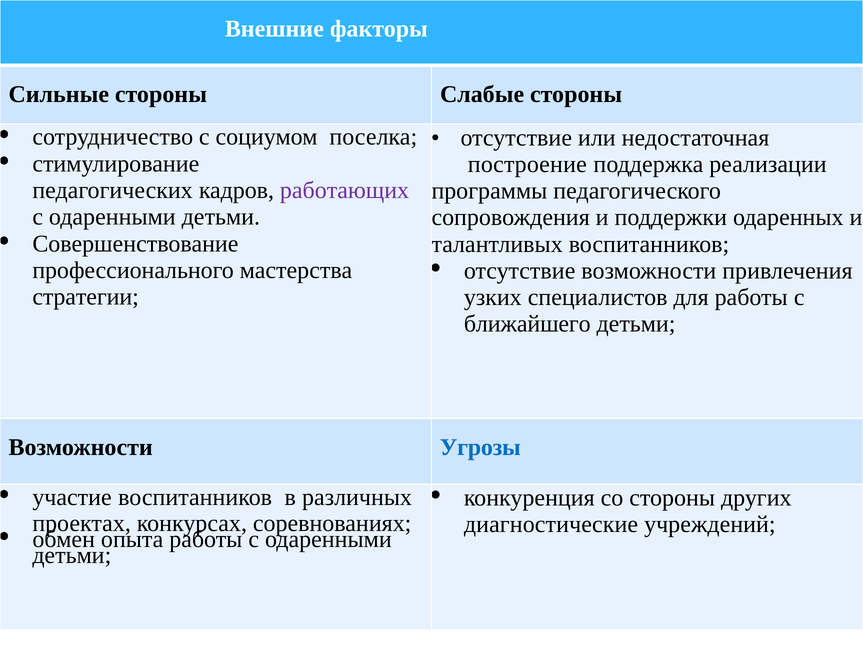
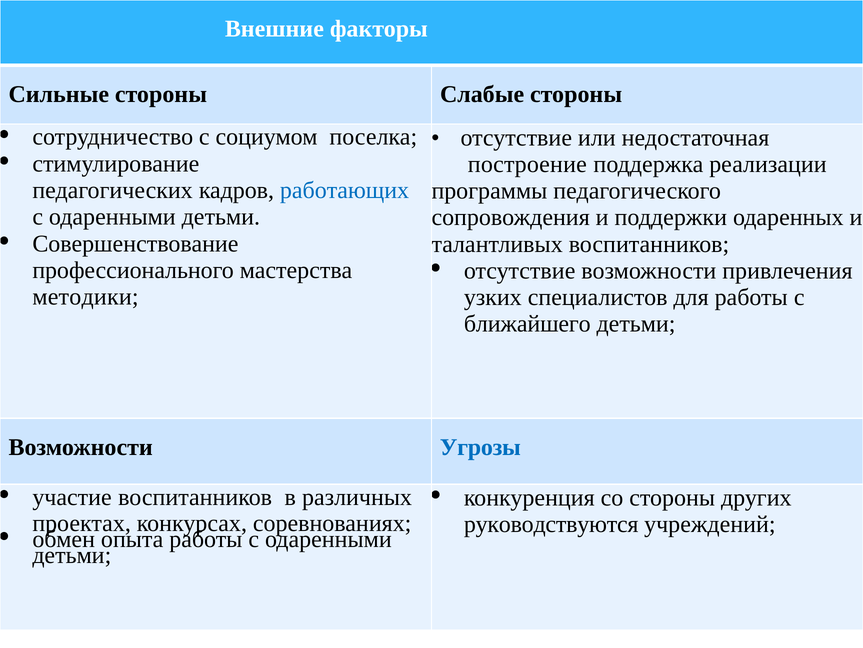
работающих colour: purple -> blue (345, 190)
стратегии: стратегии -> методики (85, 297)
диагностические: диагностические -> руководствуются (551, 524)
